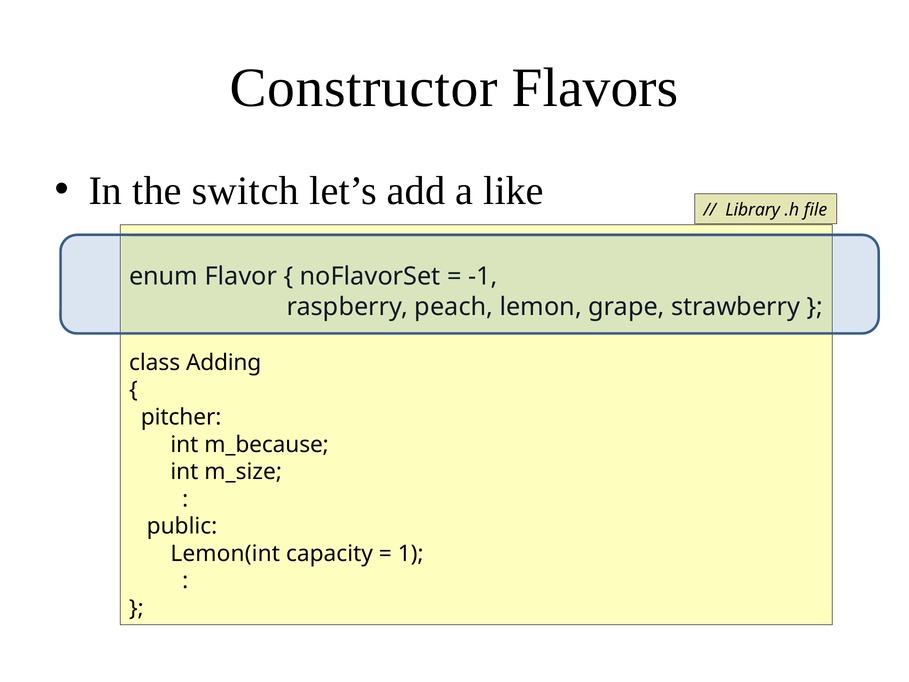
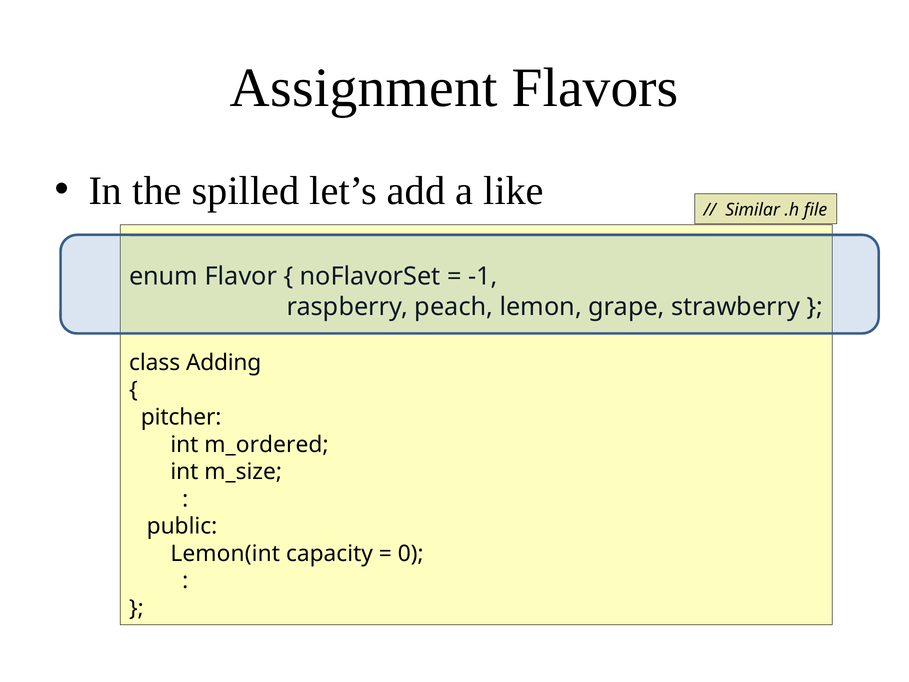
Constructor: Constructor -> Assignment (364, 88)
switch: switch -> spilled (246, 191)
Library: Library -> Similar (753, 210)
m_because: m_because -> m_ordered (266, 444)
1: 1 -> 0 (411, 553)
